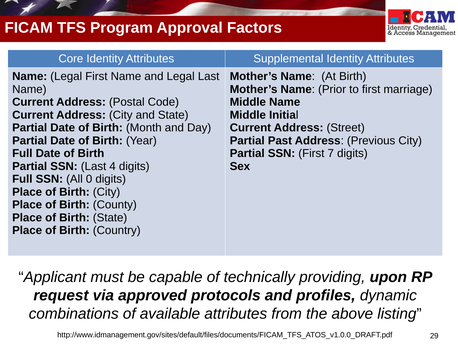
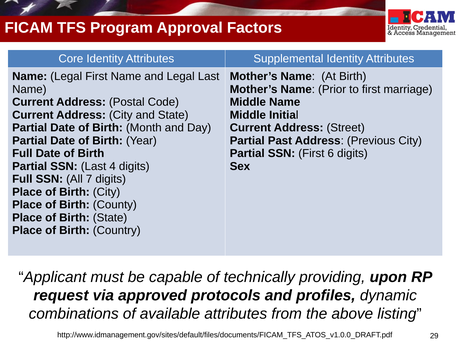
7: 7 -> 6 (331, 153)
0: 0 -> 7 (89, 179)
